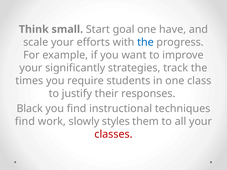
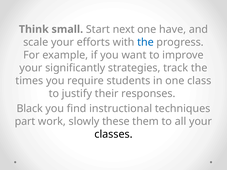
goal: goal -> next (124, 29)
find: find -> part (25, 122)
styles: styles -> these (116, 122)
classes colour: red -> black (113, 134)
